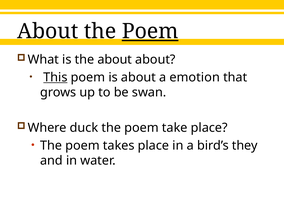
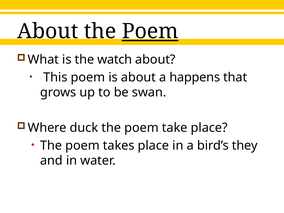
the about: about -> watch (115, 60)
This underline: present -> none (55, 77)
emotion: emotion -> happens (195, 77)
